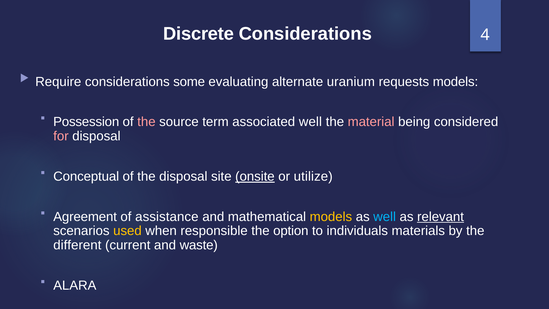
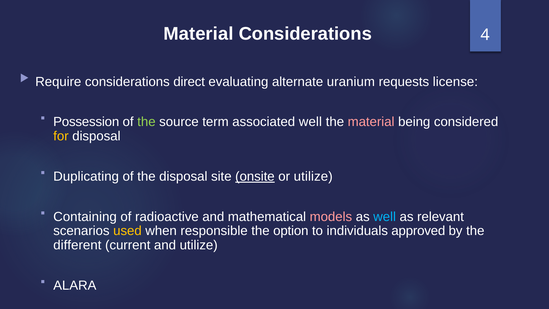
Discrete: Discrete -> Material (198, 34)
some: some -> direct (189, 82)
requests models: models -> license (455, 82)
the colour: pink -> light green (146, 122)
for colour: pink -> yellow (61, 136)
Conceptual: Conceptual -> Duplicating (86, 176)
Agreement: Agreement -> Containing (85, 217)
assistance: assistance -> radioactive (167, 217)
models colour: yellow -> pink (331, 217)
relevant underline: present -> none (441, 217)
materials: materials -> approved (418, 231)
and waste: waste -> utilize (199, 245)
